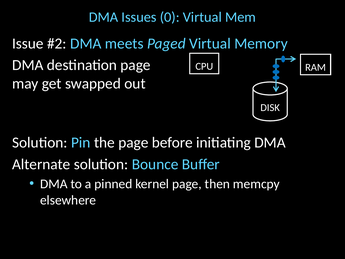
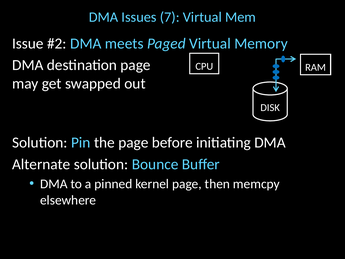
0: 0 -> 7 (170, 17)
